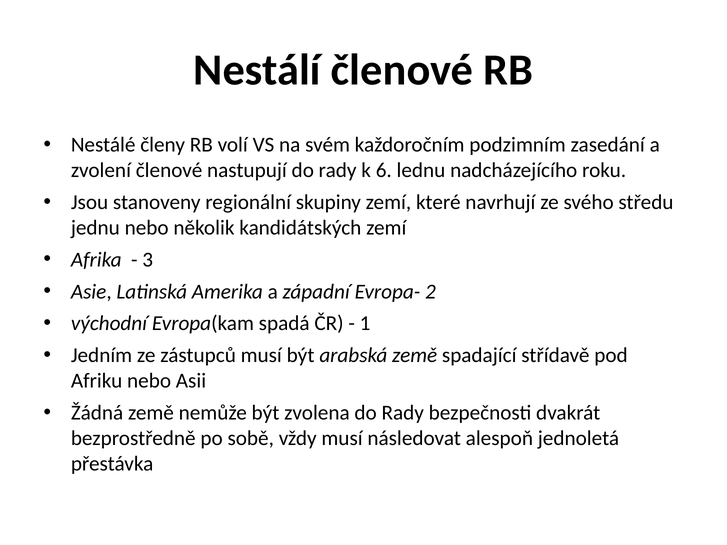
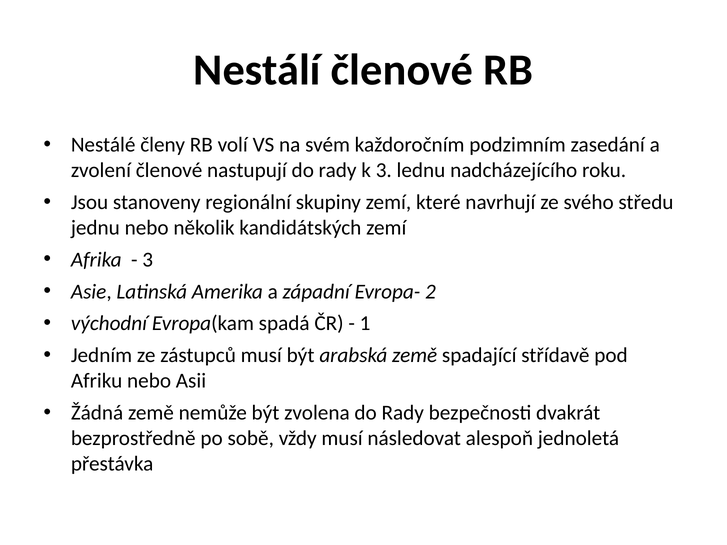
k 6: 6 -> 3 (384, 171)
